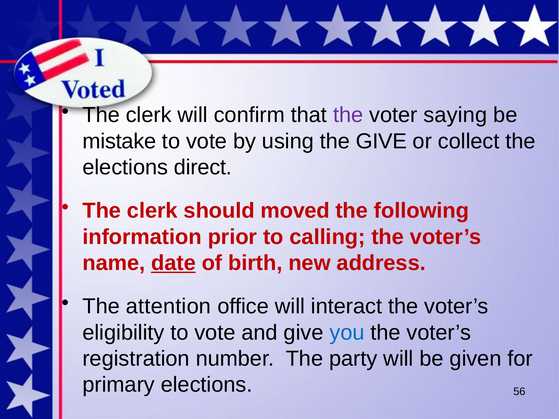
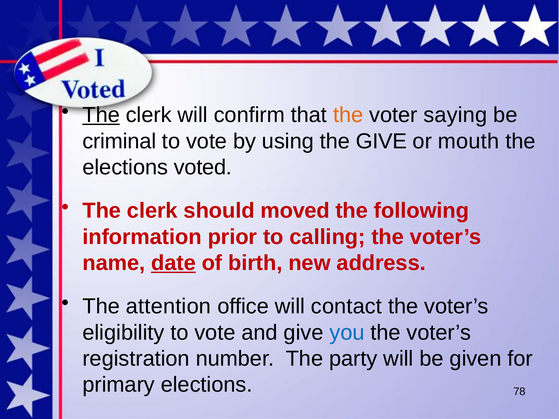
The underline: none -> present (101, 115)
the colour: purple -> orange (348, 115)
mistake: mistake -> criminal (119, 141)
collect: collect -> mouth (469, 141)
direct: direct -> voted (203, 167)
interact: interact -> contact (346, 307)
56: 56 -> 78 (519, 392)
